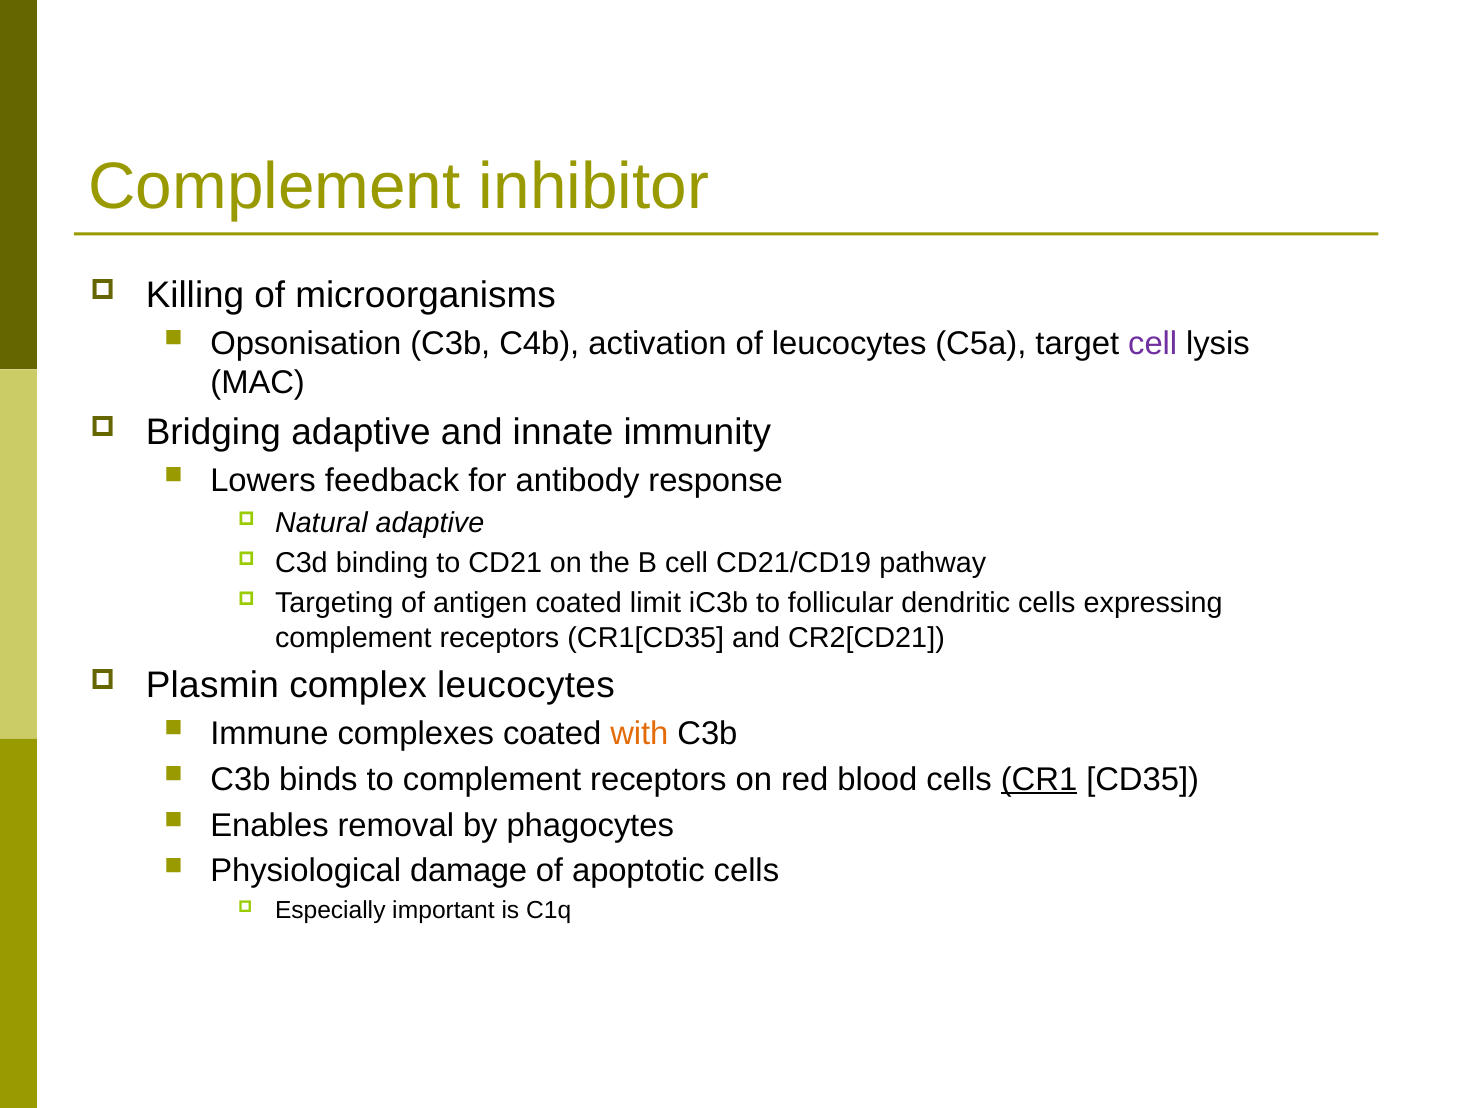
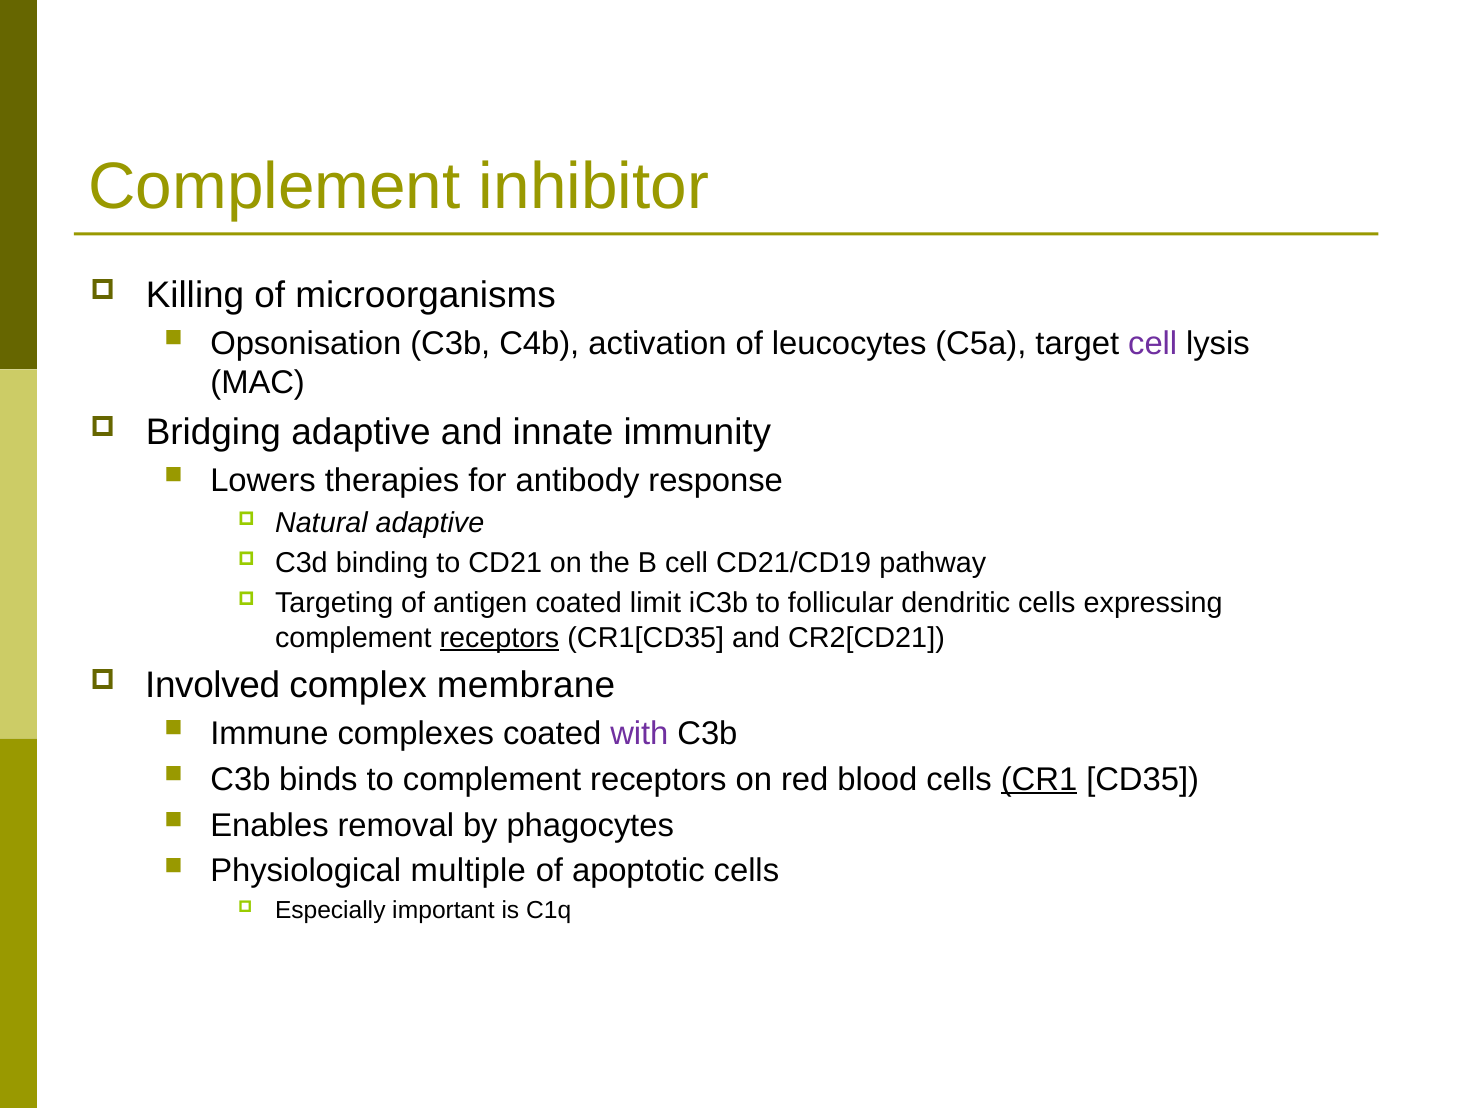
feedback: feedback -> therapies (392, 480)
receptors underline: none -> present (499, 638)
Plasmin: Plasmin -> Involved (213, 685)
complex leucocytes: leucocytes -> membrane (526, 685)
with colour: orange -> purple (639, 733)
damage: damage -> multiple (468, 871)
